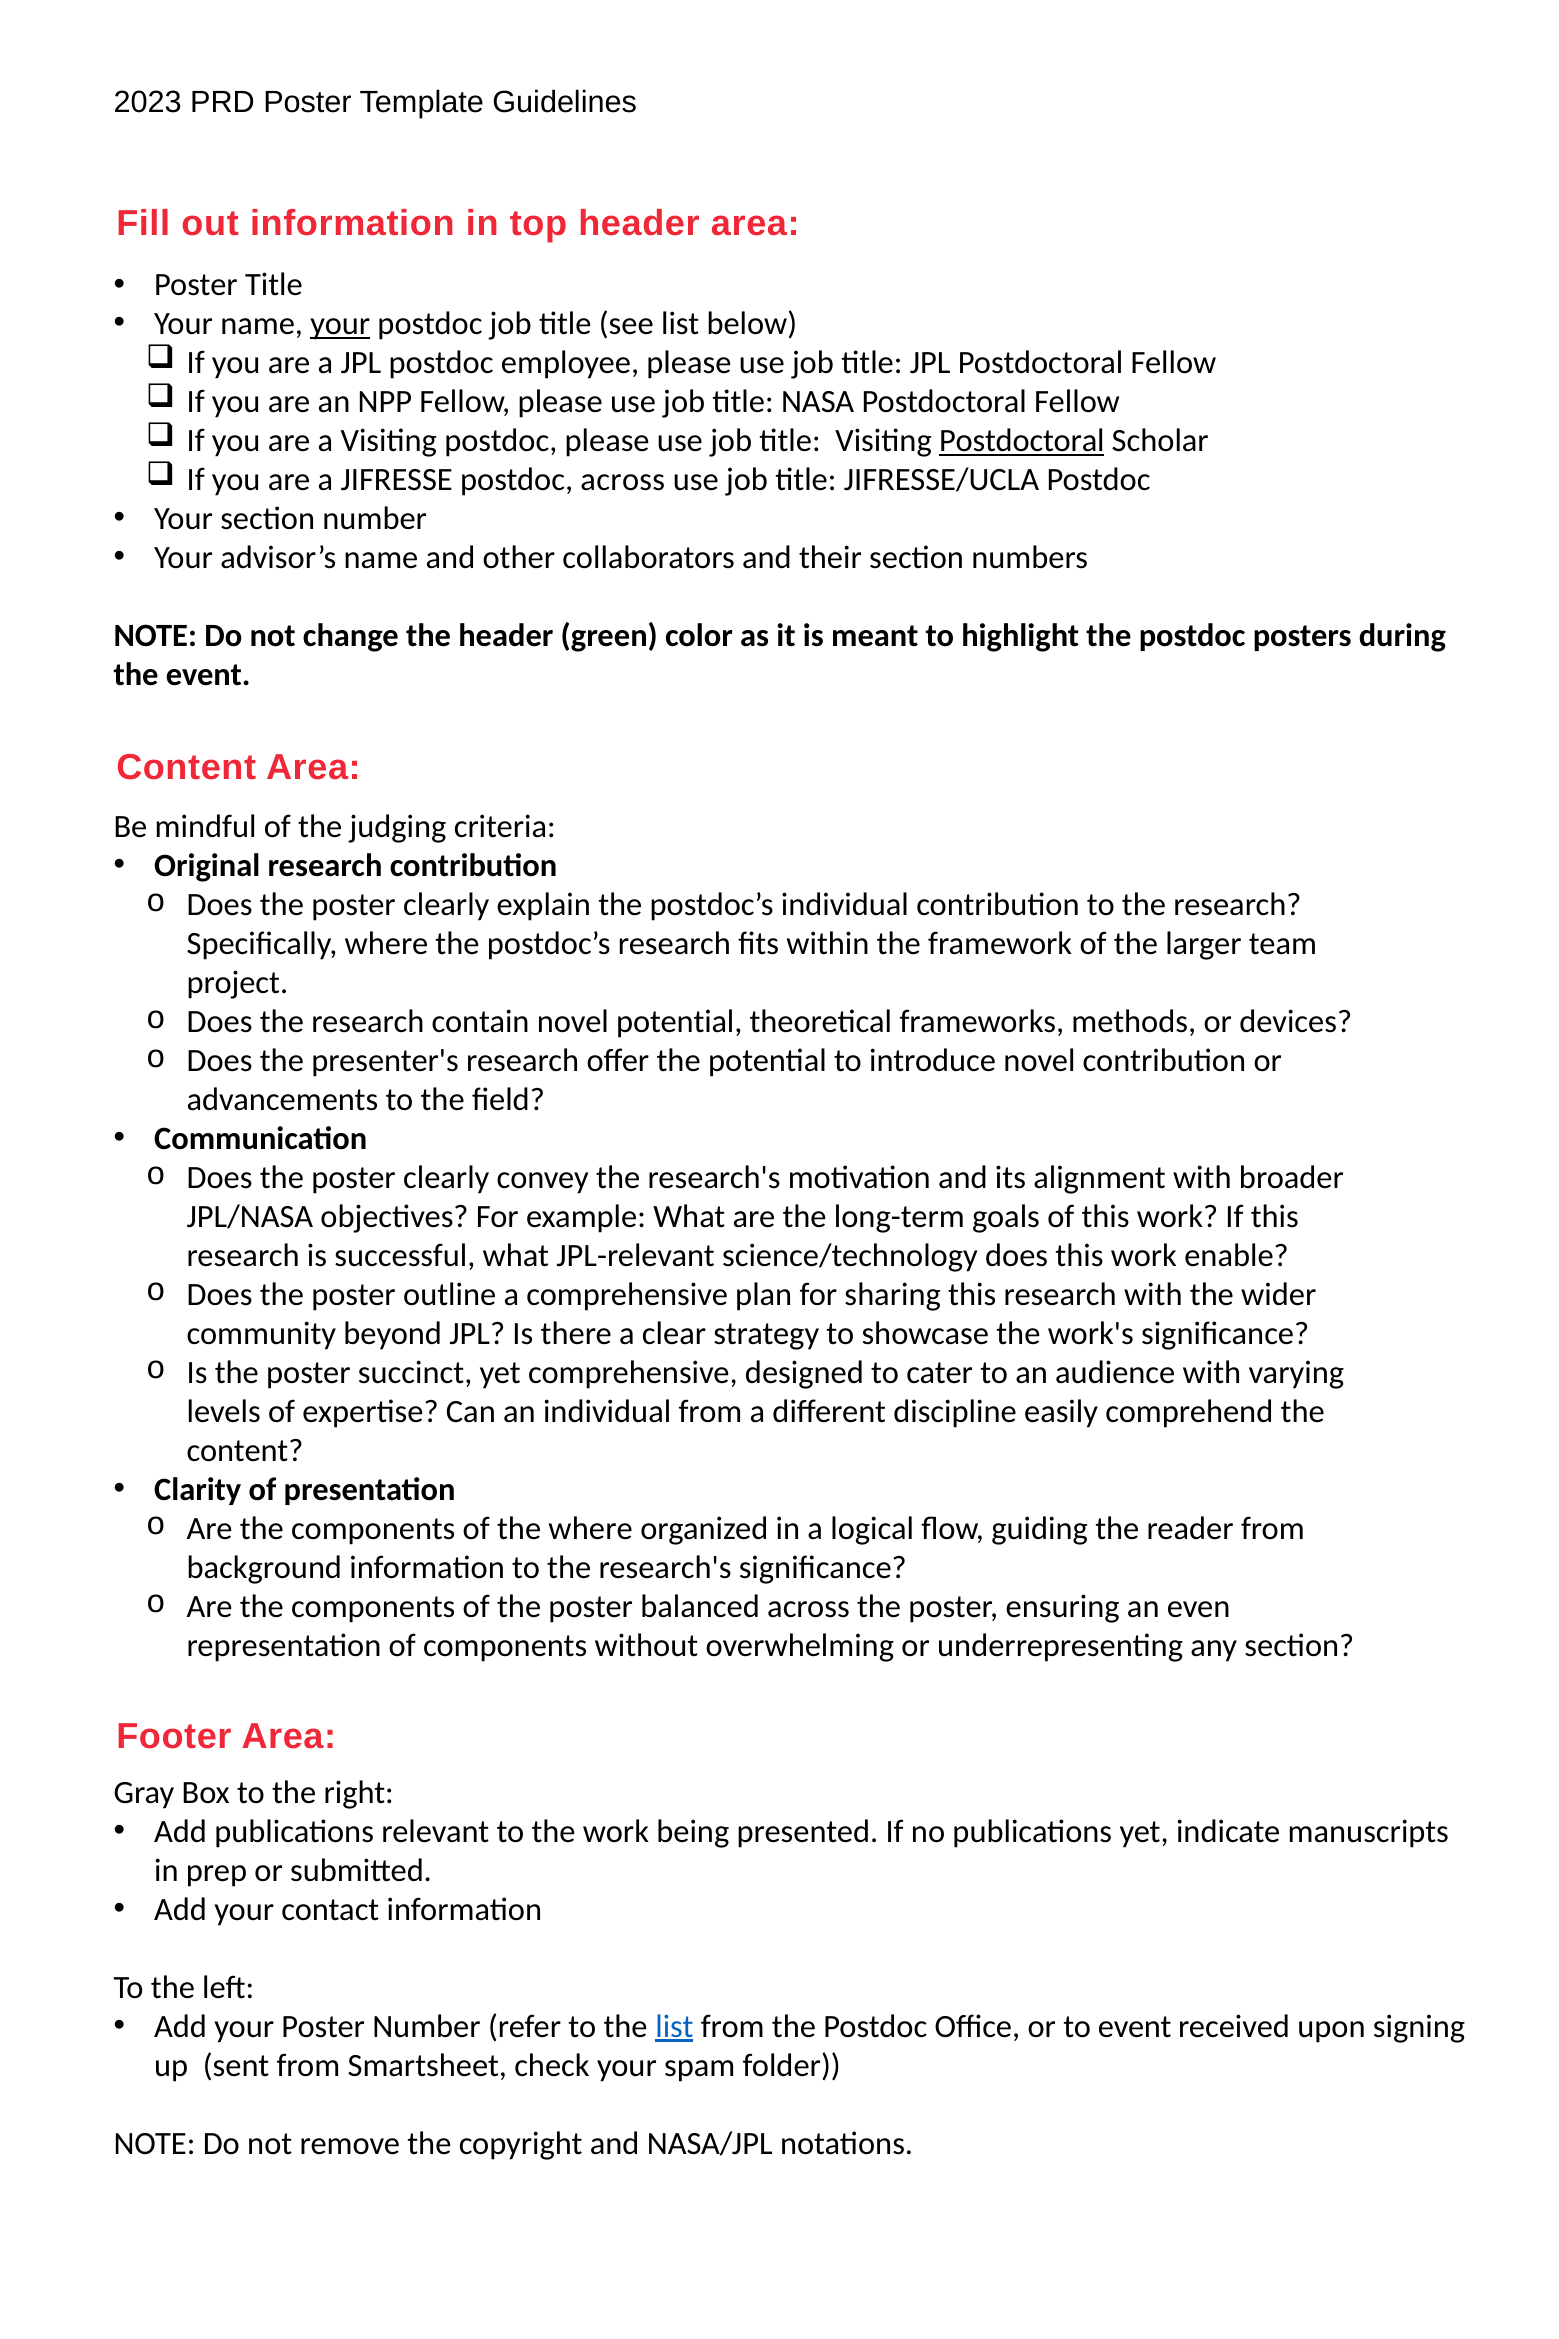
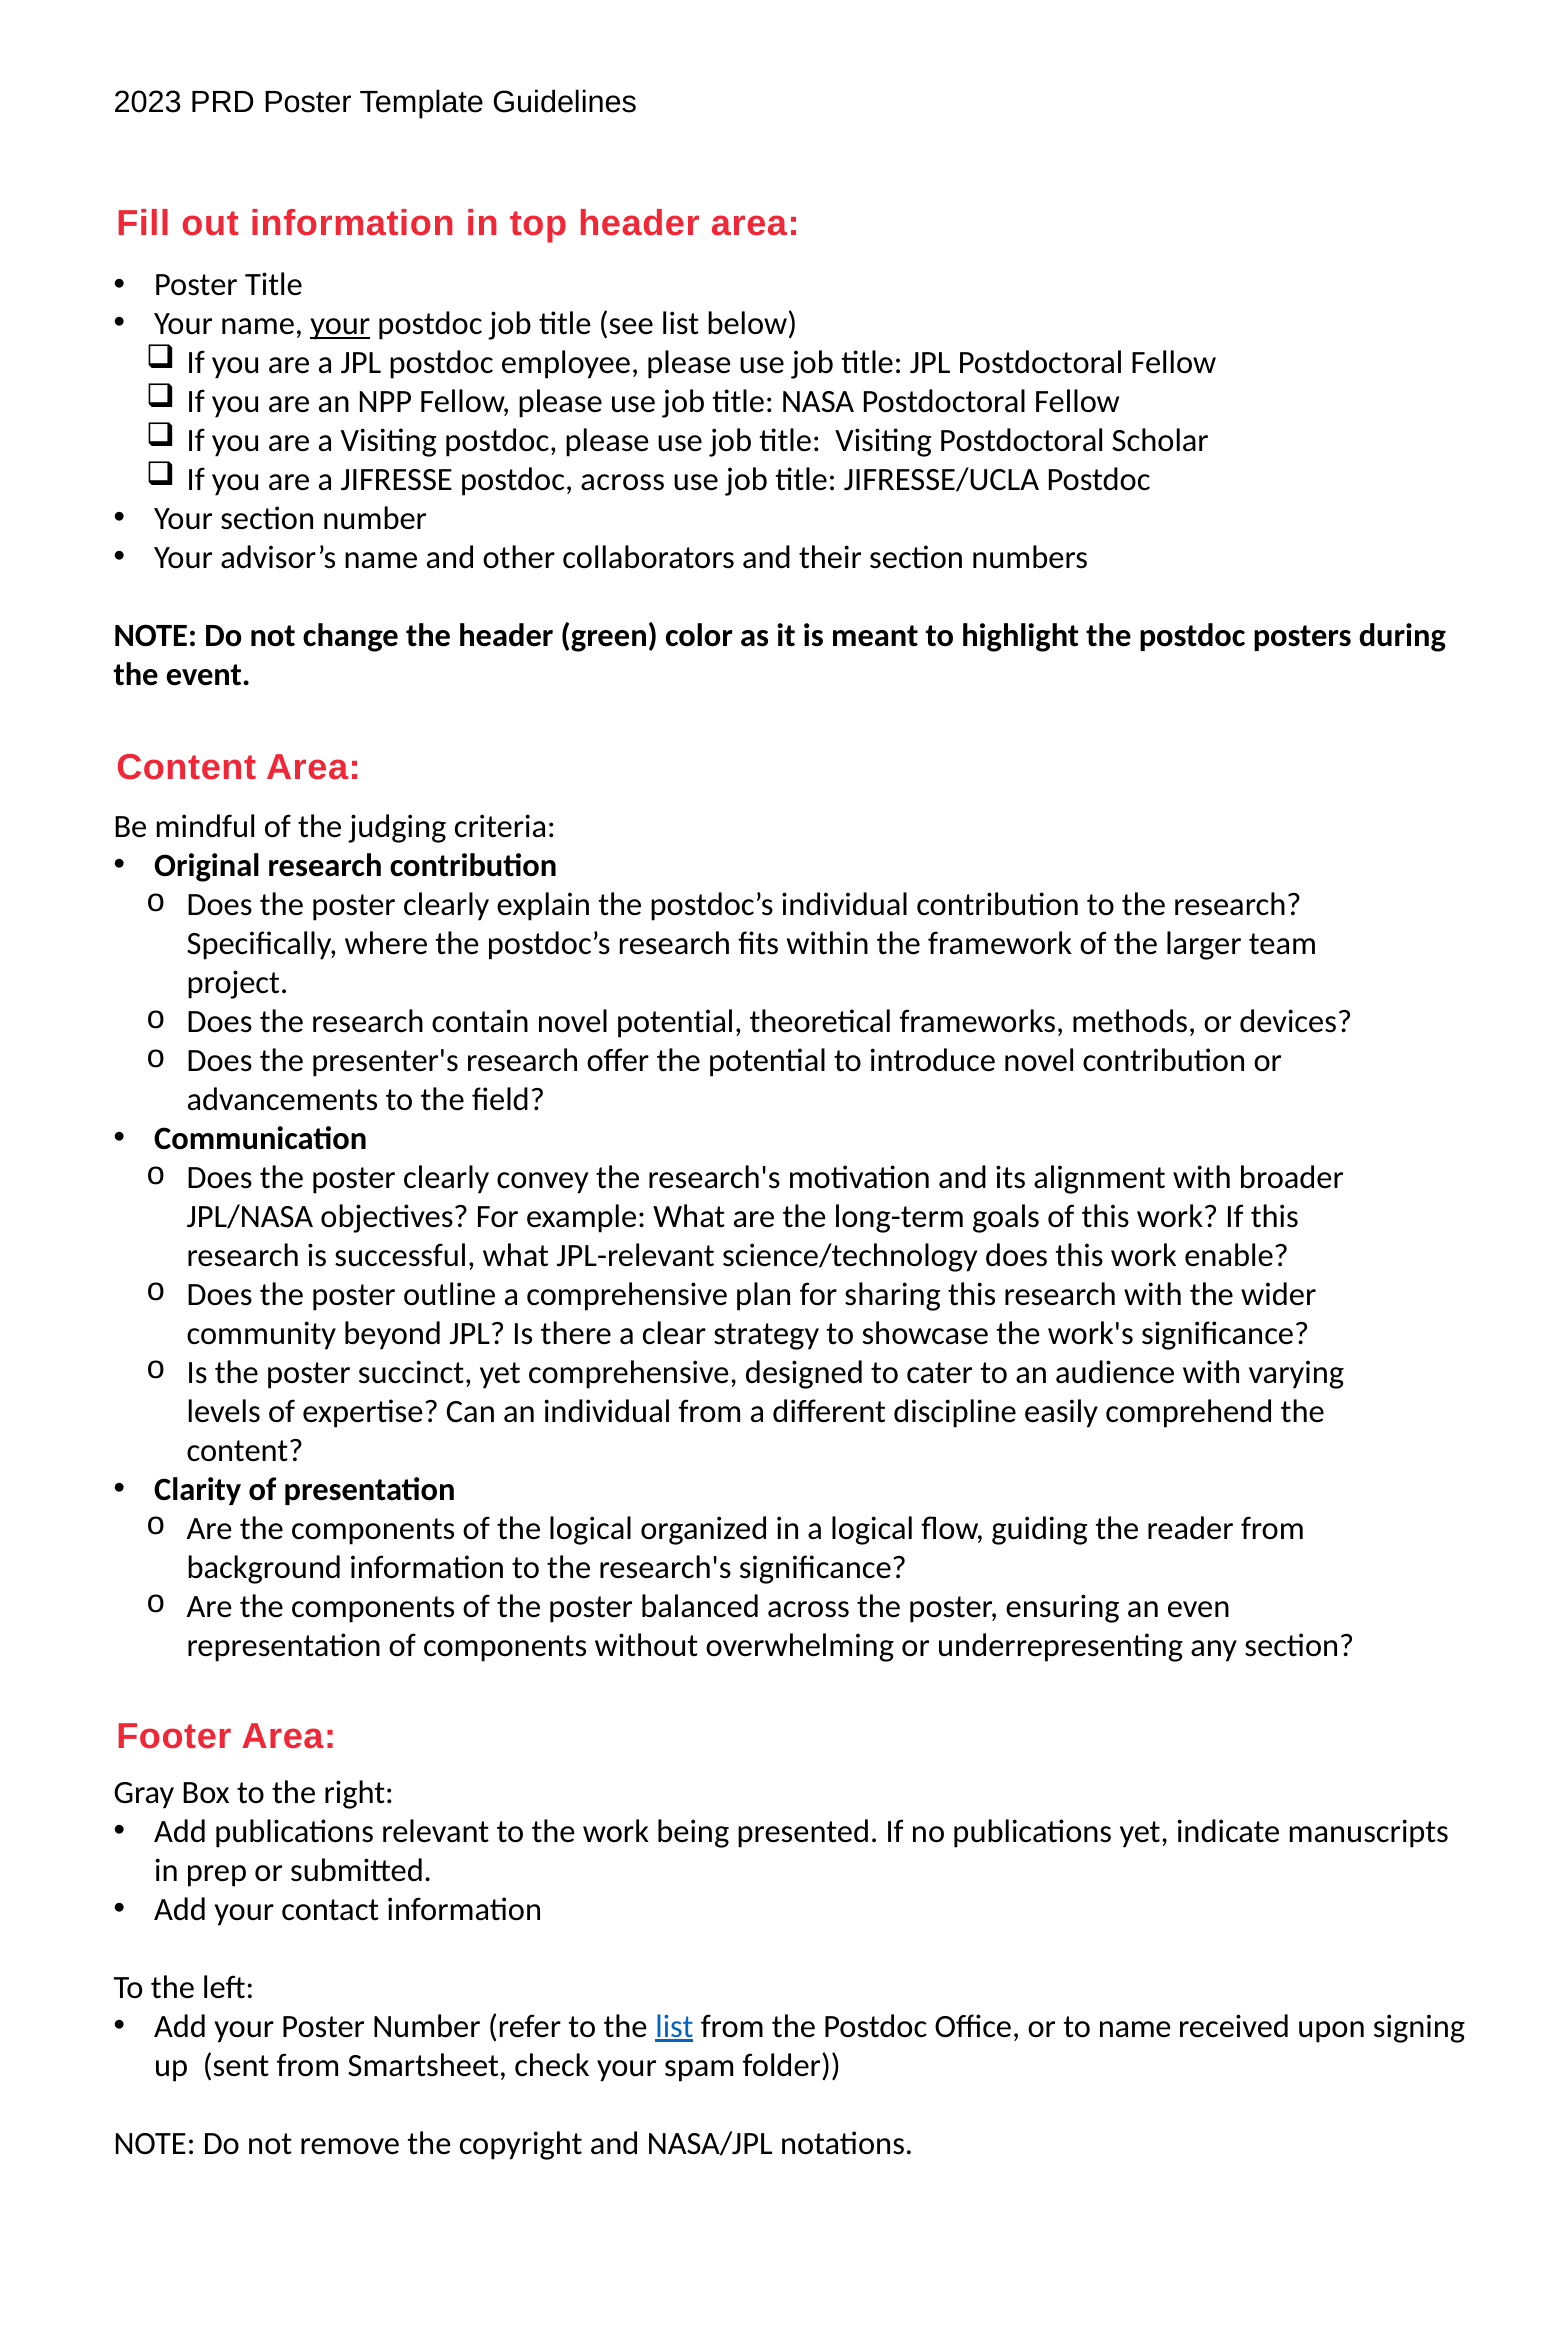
Postdoctoral underline: present -> none (1022, 441)
the where: where -> logical (591, 1528)
to event: event -> name (1135, 2026)
